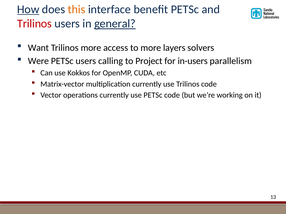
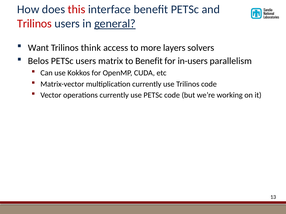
How underline: present -> none (28, 9)
this colour: orange -> red (77, 9)
Trilinos more: more -> think (91, 48)
Were: Were -> Belos (38, 61)
calling: calling -> matrix (111, 61)
to Project: Project -> Benefit (149, 61)
